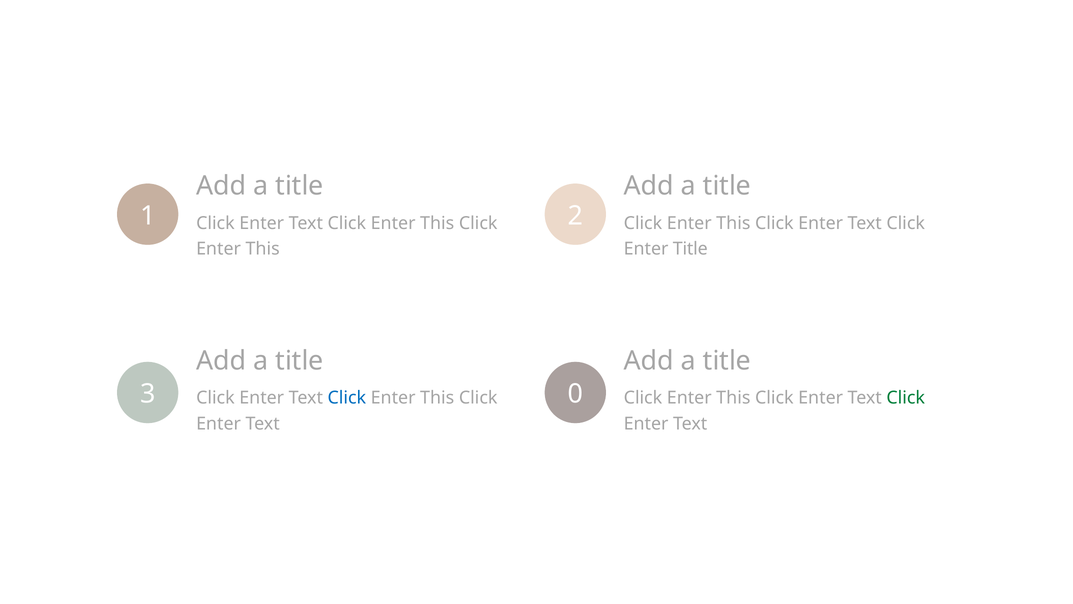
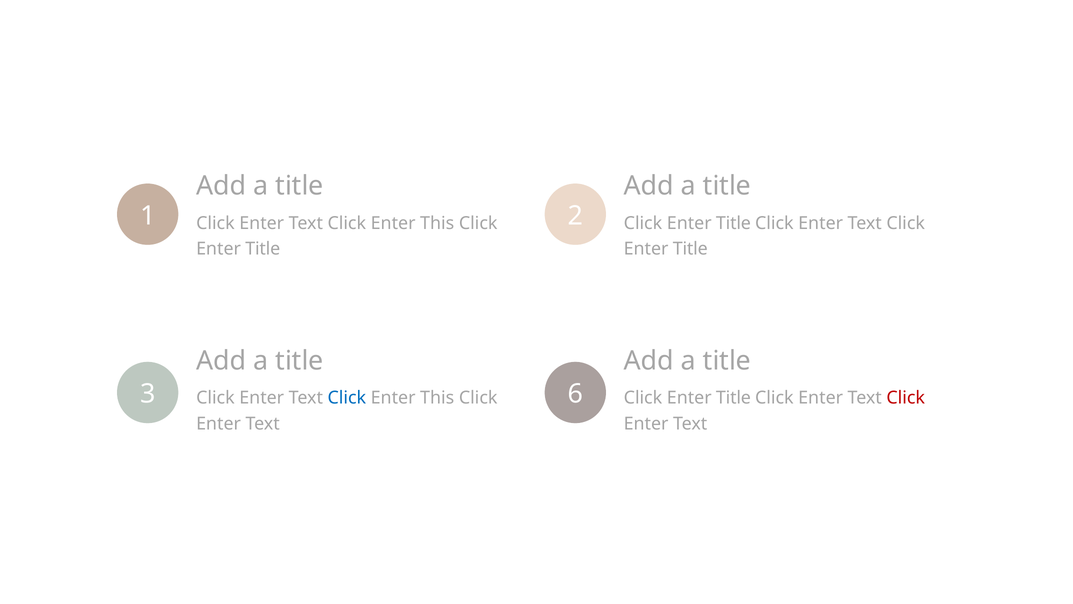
This: This -> Title (733, 223)
This: This -> Title (263, 249)
0: 0 -> 6 (575, 394)
This: This -> Title (733, 398)
Click colour: green -> red (906, 398)
